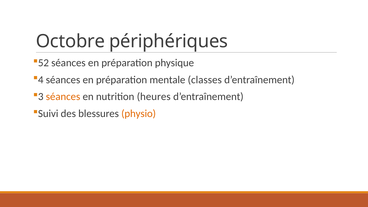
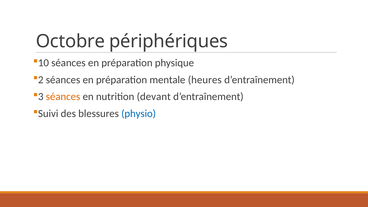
52: 52 -> 10 (43, 63)
4: 4 -> 2 (41, 80)
classes: classes -> heures (205, 80)
heures: heures -> devant (154, 97)
physio colour: orange -> blue (139, 114)
